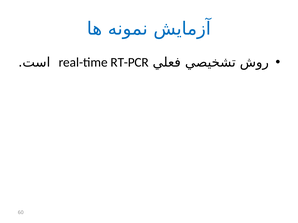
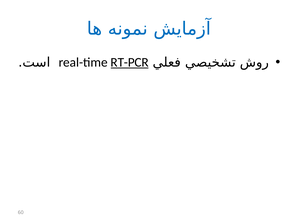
RT-PCR underline: none -> present (130, 63)
